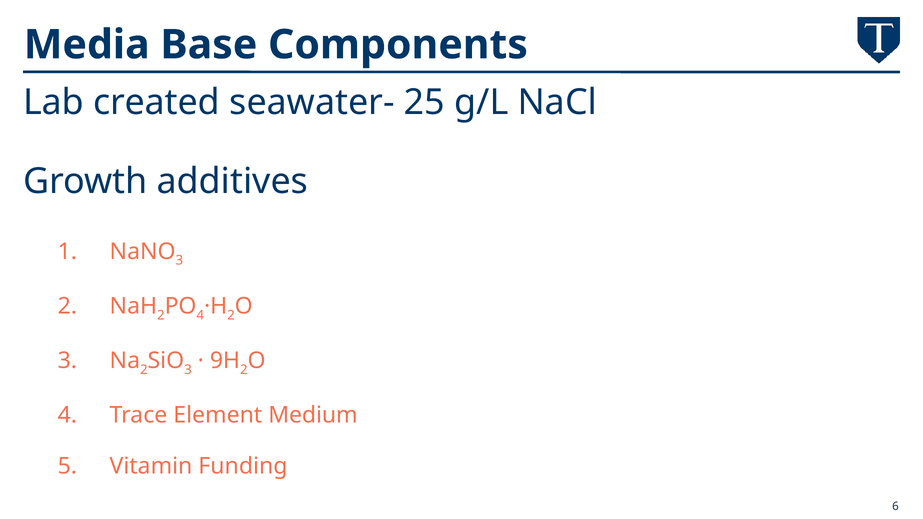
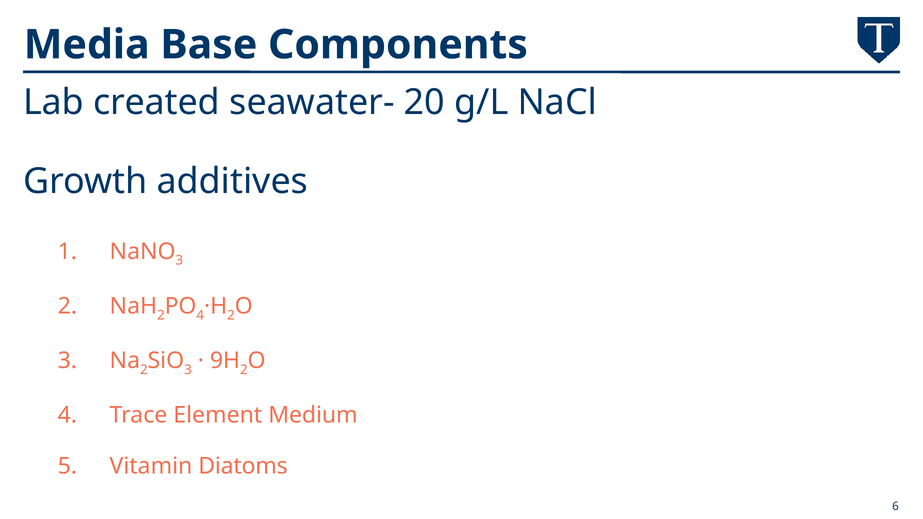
25: 25 -> 20 (424, 102)
Funding: Funding -> Diatoms (243, 466)
